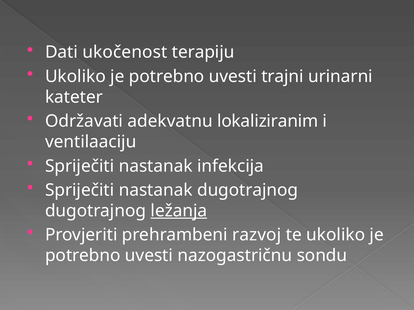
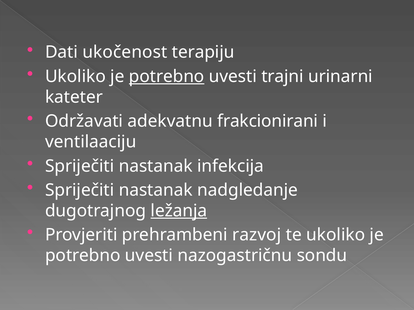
potrebno underline: none -> present (167, 77)
lokaliziranim: lokaliziranim -> frakcionirani (268, 121)
nastanak dugotrajnog: dugotrajnog -> nadgledanje (248, 190)
